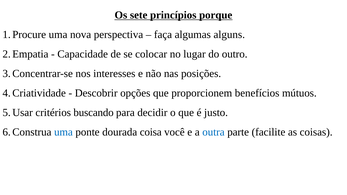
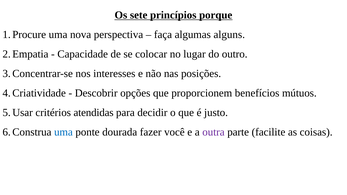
buscando: buscando -> atendidas (94, 113)
coisa: coisa -> fazer (151, 132)
outra colour: blue -> purple (213, 132)
